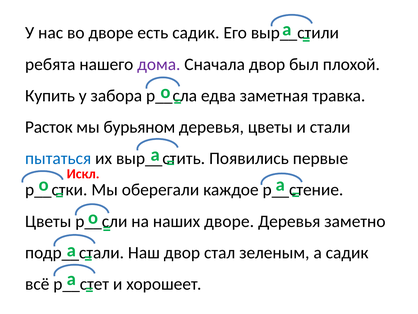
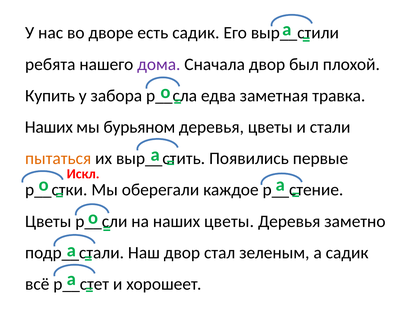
Расток: Расток -> Наших (49, 127)
пытаться colour: blue -> orange (58, 158)
наших дворе: дворе -> цветы (229, 221)
